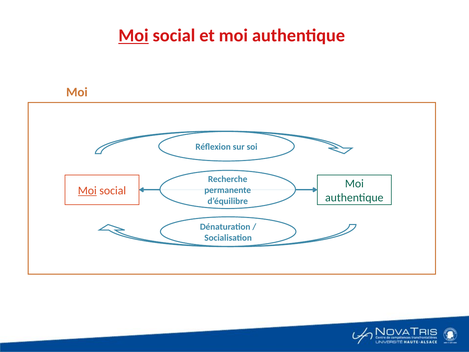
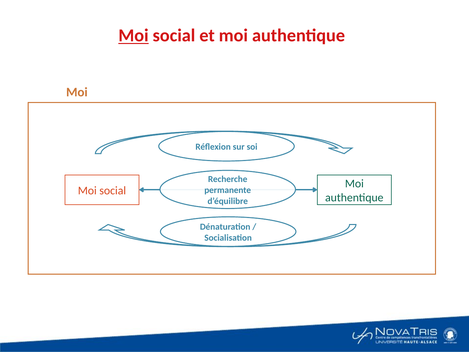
Moi underline: present -> none (87, 190)
